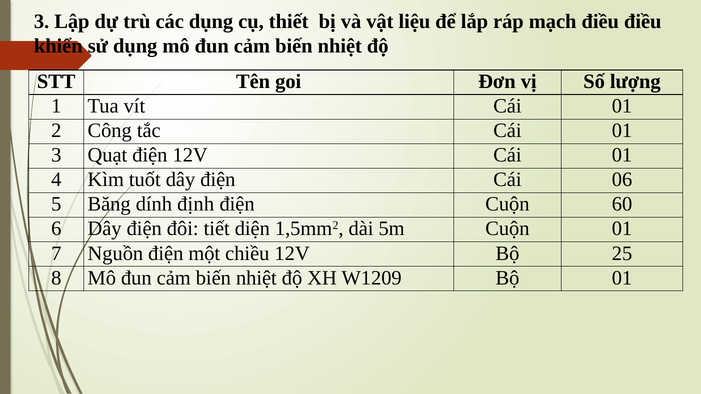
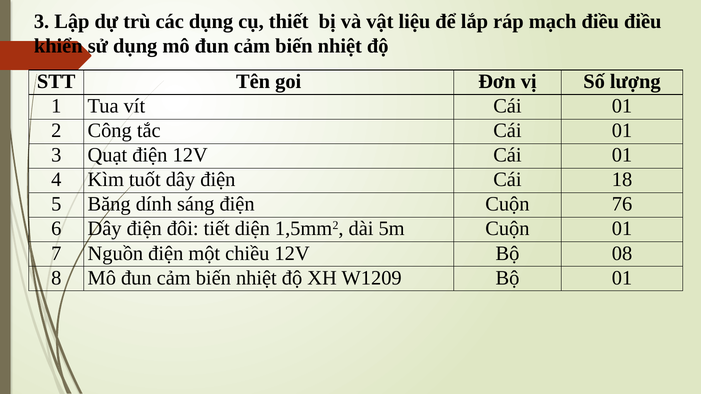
06: 06 -> 18 (622, 180)
định: định -> sáng (196, 204)
60: 60 -> 76 (622, 204)
25: 25 -> 08 (622, 253)
